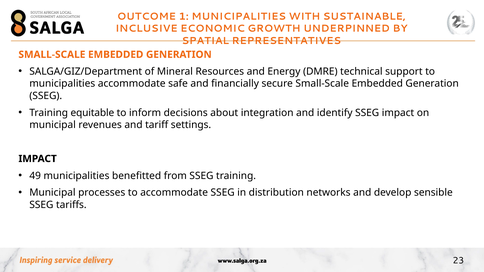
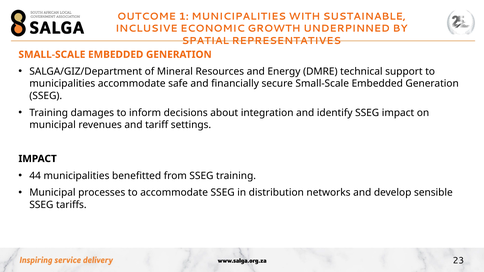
equitable: equitable -> damages (92, 113)
49: 49 -> 44 (35, 176)
